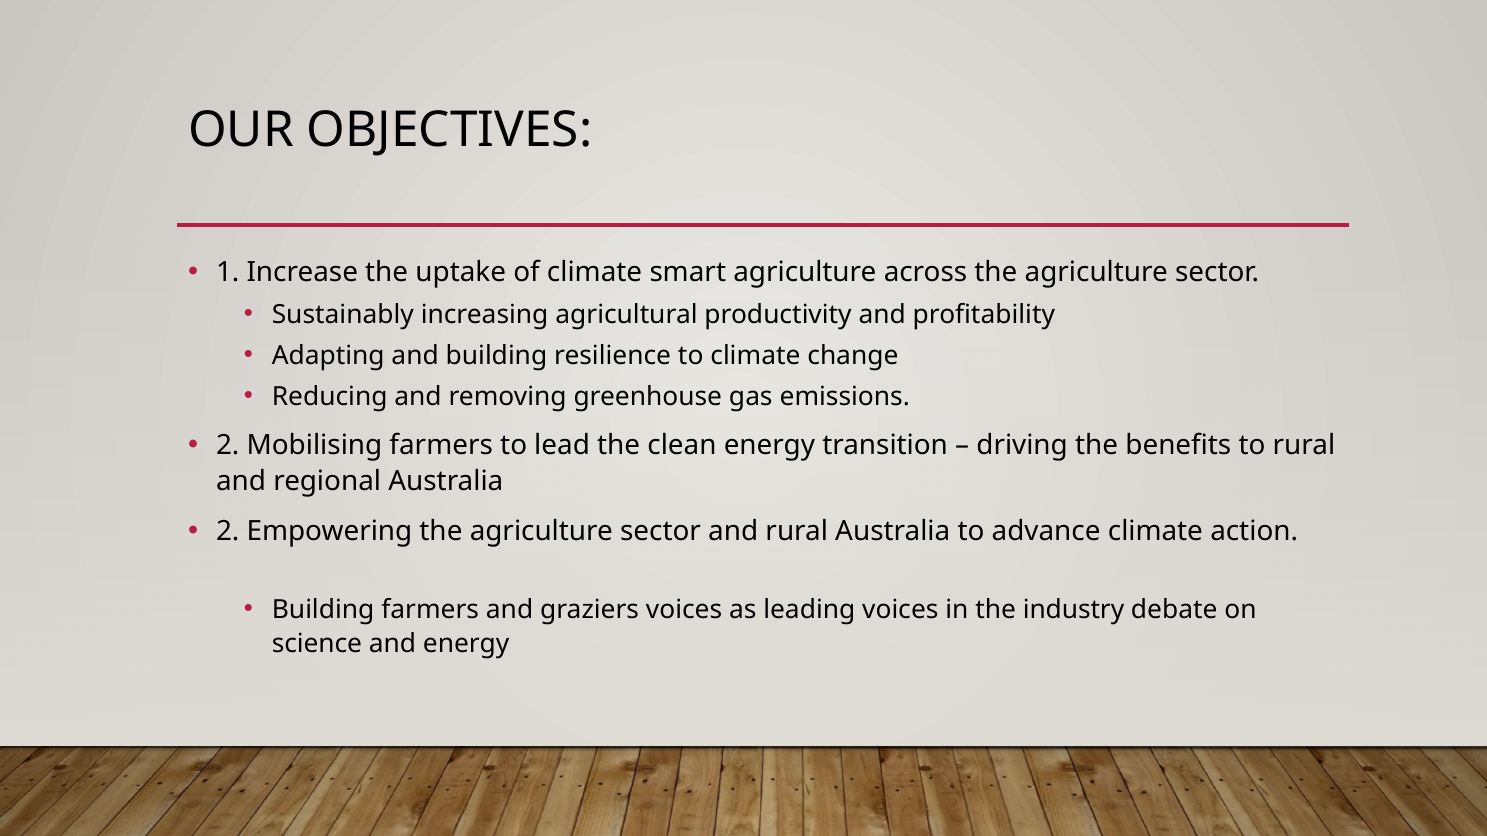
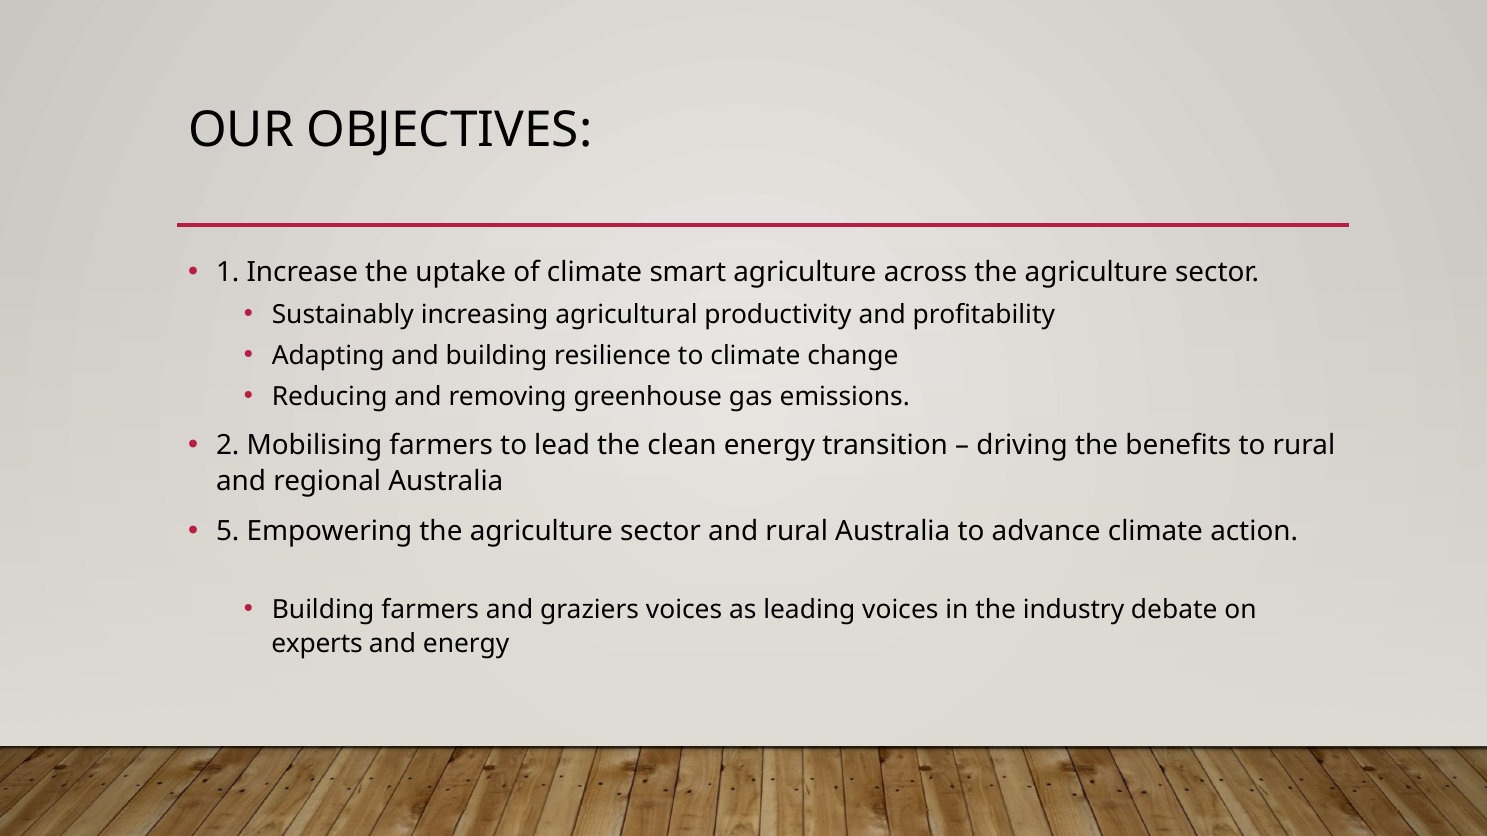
2: 2 -> 5 (228, 532)
science: science -> experts (317, 644)
